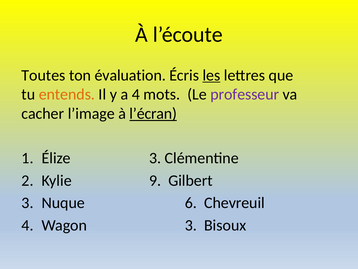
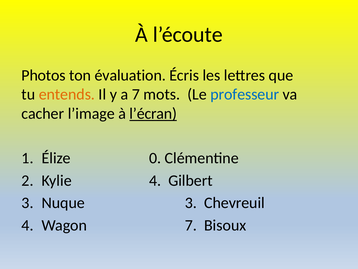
Toutes: Toutes -> Photos (44, 75)
les underline: present -> none (211, 75)
a 4: 4 -> 7 (136, 94)
professeur colour: purple -> blue (245, 94)
Élize 3: 3 -> 0 (155, 158)
Kylie 9: 9 -> 4 (155, 180)
Nuque 6: 6 -> 3 (191, 203)
Wagon 3: 3 -> 7 (191, 225)
